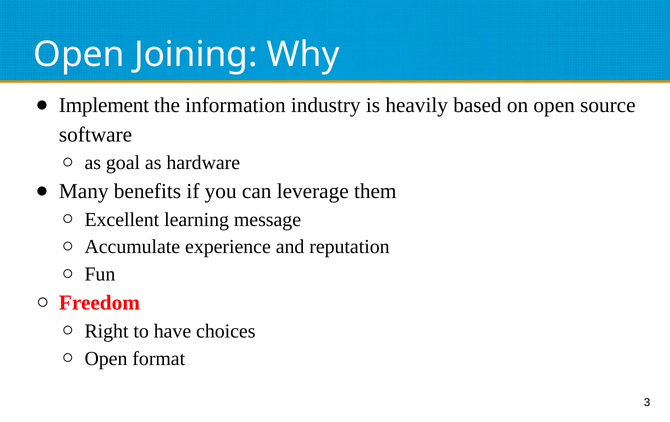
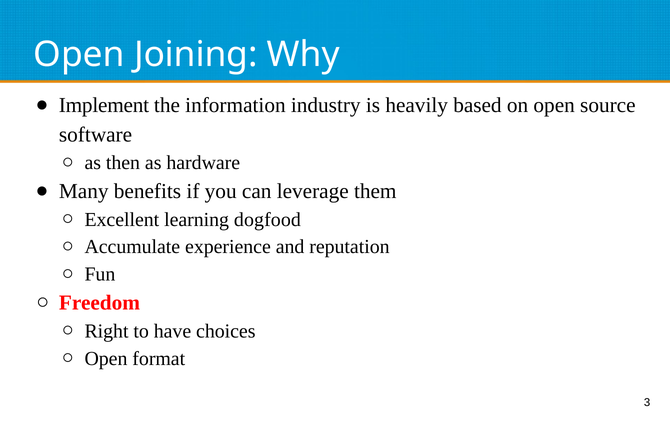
goal: goal -> then (123, 163)
message: message -> dogfood (267, 220)
